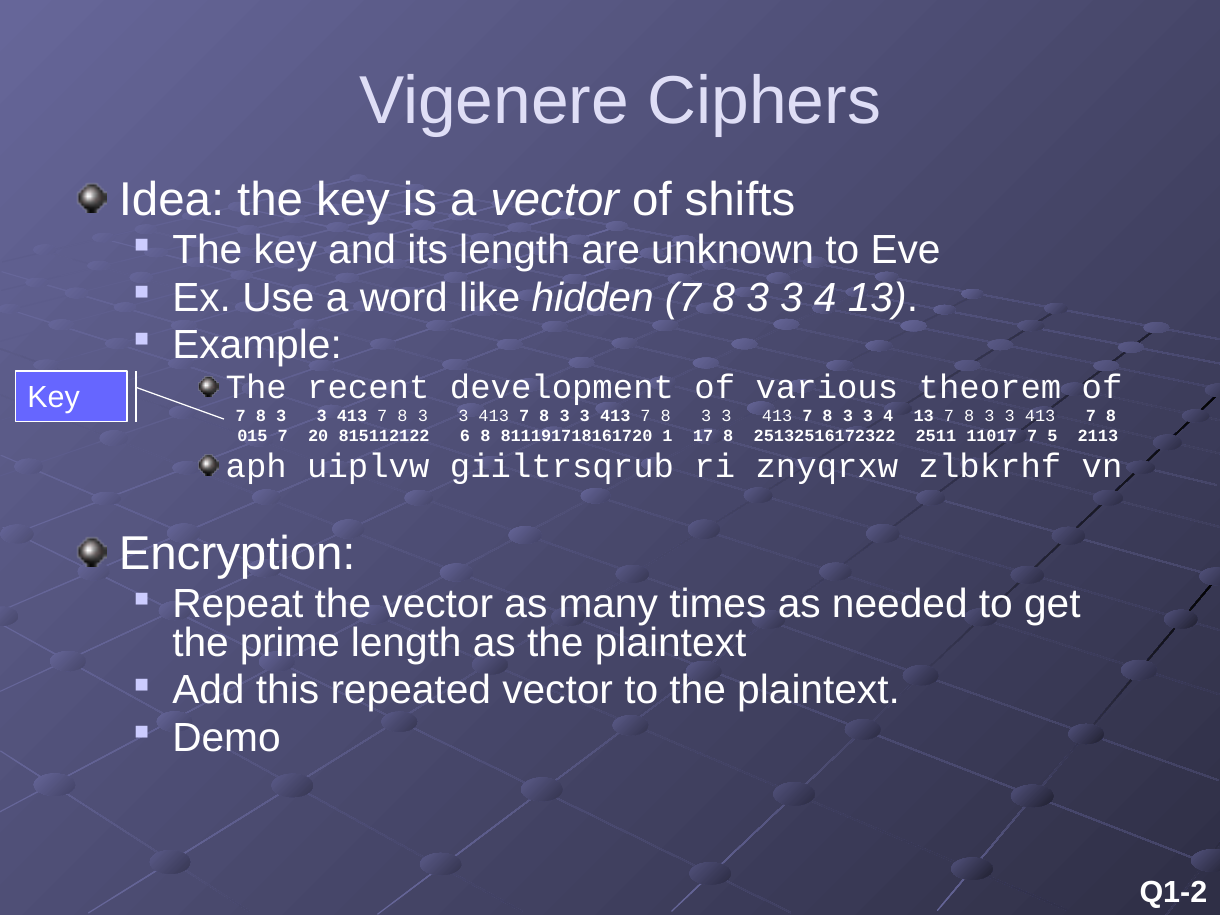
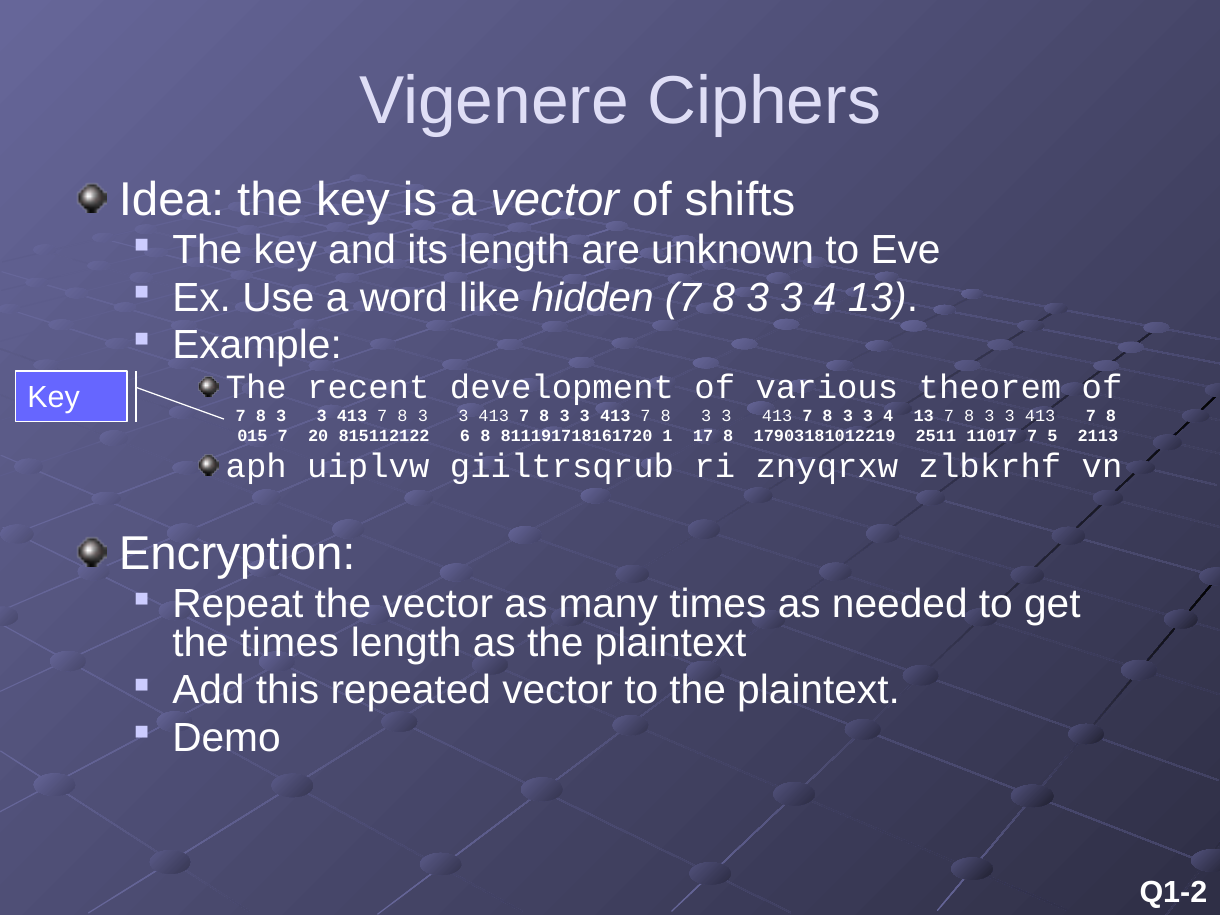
25132516172322: 25132516172322 -> 17903181012219 (825, 436)
the prime: prime -> times (290, 643)
